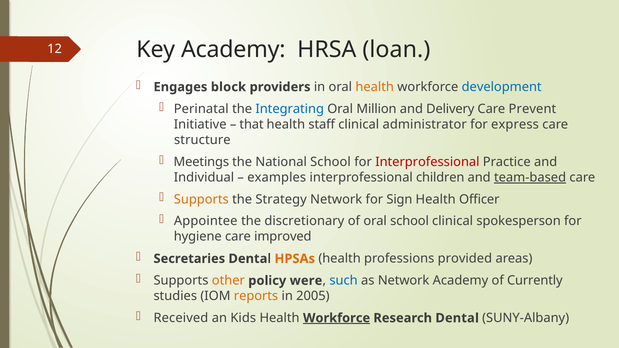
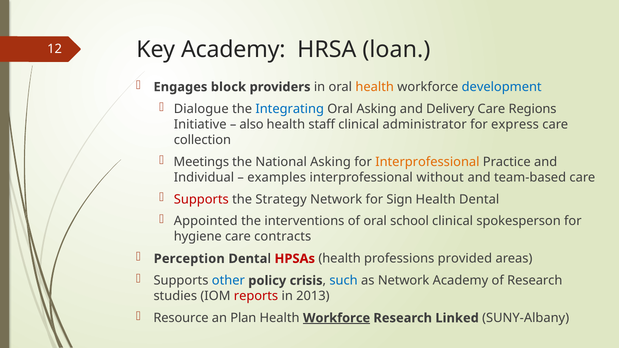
Perinatal: Perinatal -> Dialogue (201, 109)
Oral Million: Million -> Asking (376, 109)
Prevent: Prevent -> Regions (533, 109)
that: that -> also (252, 124)
structure: structure -> collection (202, 140)
National School: School -> Asking (331, 162)
Interprofessional colour: red -> orange (427, 162)
children: children -> without (440, 177)
team-based underline: present -> none (530, 177)
Supports colour: orange -> red (201, 199)
Health Officer: Officer -> Dental (479, 199)
Appointee: Appointee -> Appointed (206, 221)
discretionary: discretionary -> interventions (304, 221)
improved: improved -> contracts (283, 237)
Secretaries: Secretaries -> Perception (189, 259)
HPSAs colour: orange -> red (295, 259)
other colour: orange -> blue (228, 281)
were: were -> crisis (306, 281)
of Currently: Currently -> Research (535, 281)
reports colour: orange -> red (256, 296)
2005: 2005 -> 2013 (313, 296)
Received: Received -> Resource (181, 318)
Kids: Kids -> Plan (243, 318)
Research Dental: Dental -> Linked (457, 318)
